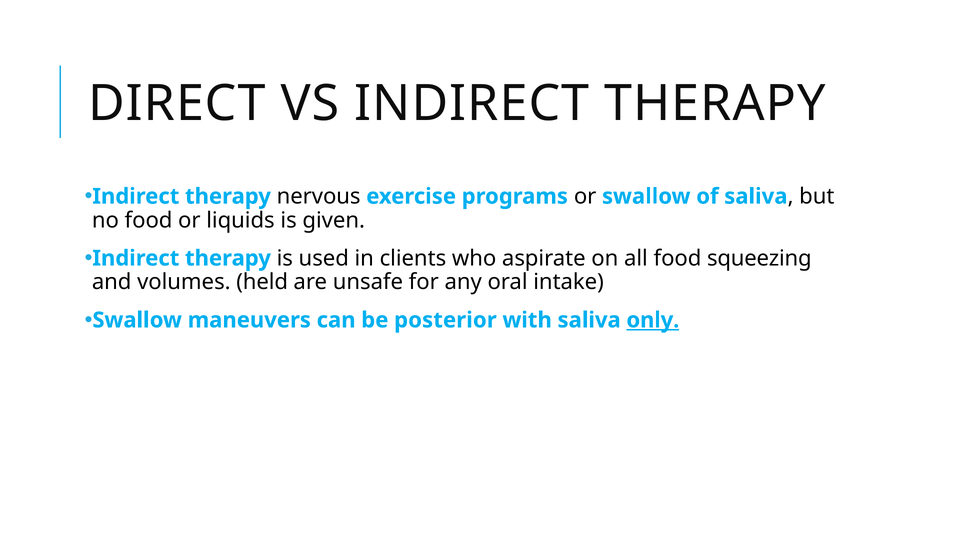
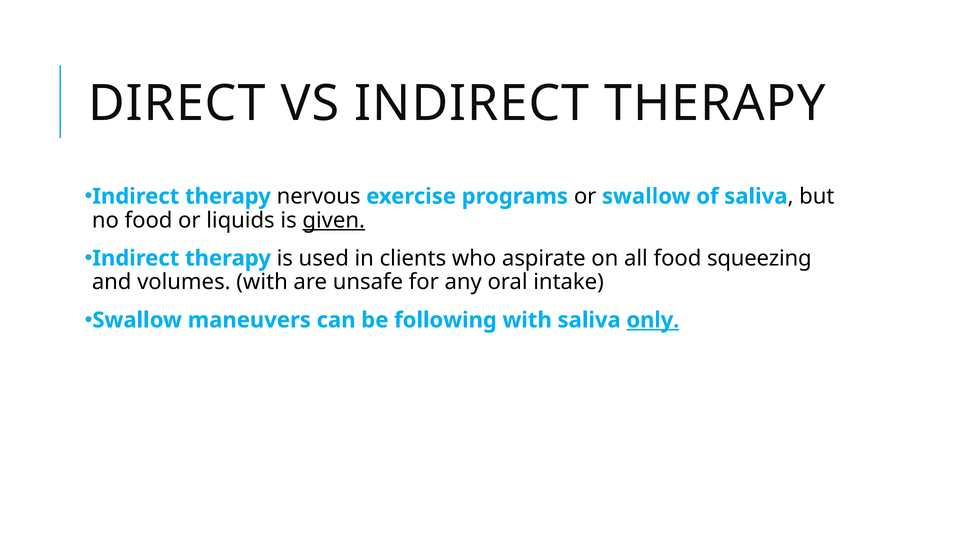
given underline: none -> present (334, 220)
volumes held: held -> with (262, 282)
posterior: posterior -> following (445, 320)
